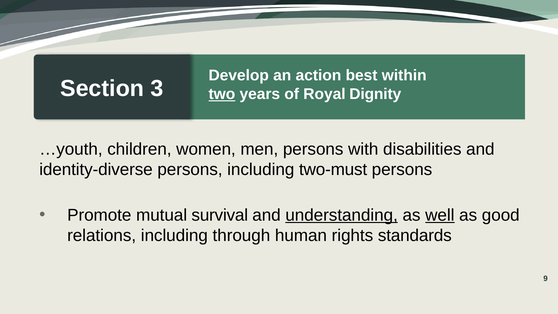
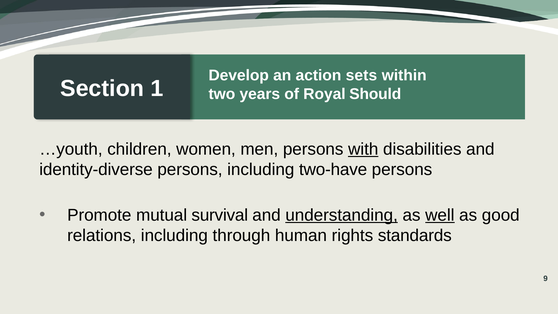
best: best -> sets (361, 75)
3: 3 -> 1 (157, 88)
two underline: present -> none (222, 94)
Dignity: Dignity -> Should (375, 94)
with underline: none -> present (363, 149)
two-must: two-must -> two-have (333, 170)
